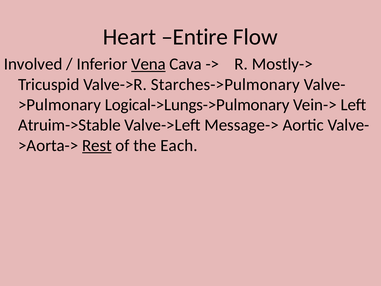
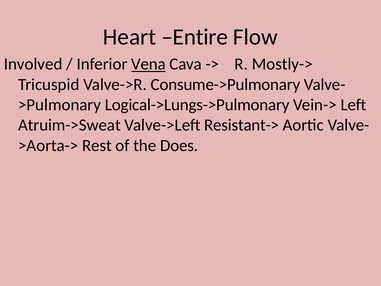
Starches->Pulmonary: Starches->Pulmonary -> Consume->Pulmonary (225, 84)
Atruim->Stable: Atruim->Stable -> Atruim->Sweat (69, 125)
Message->: Message-> -> Resistant-> (242, 125)
Rest underline: present -> none (97, 145)
Each: Each -> Does (179, 145)
